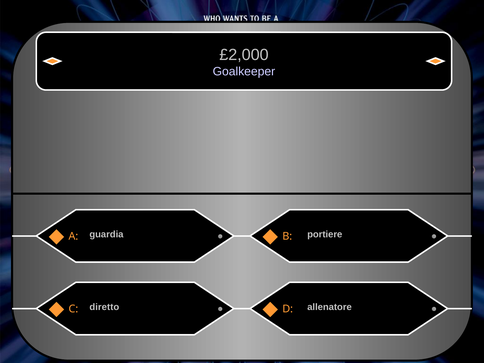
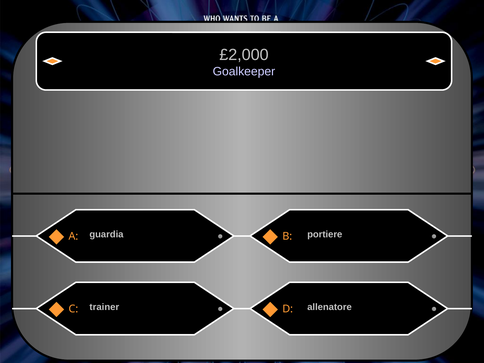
diretto: diretto -> trainer (104, 307)
